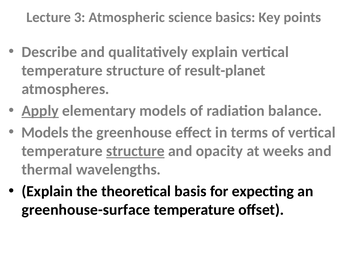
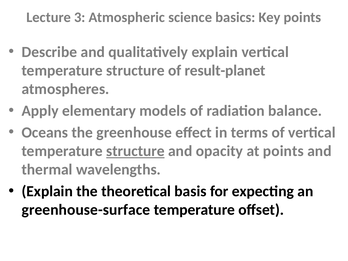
Apply underline: present -> none (40, 111)
Models: Models -> Oceans (45, 132)
at weeks: weeks -> points (283, 151)
